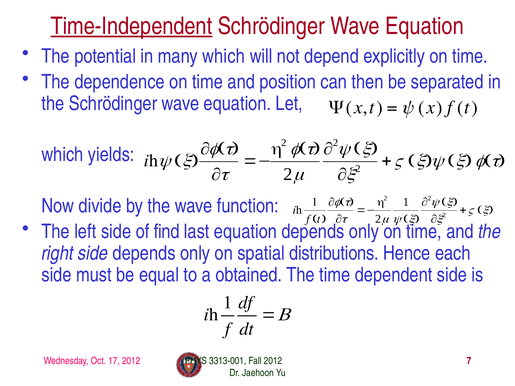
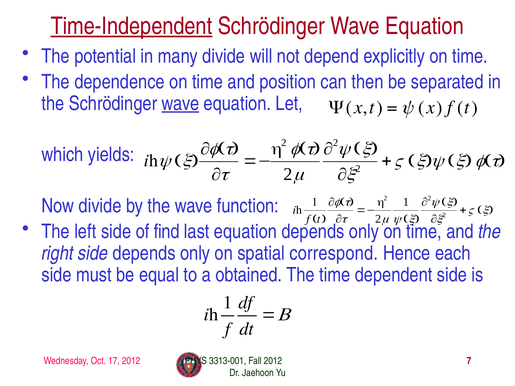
many which: which -> divide (224, 56)
wave underline: none -> present (180, 103)
distributions: distributions -> correspond (334, 253)
